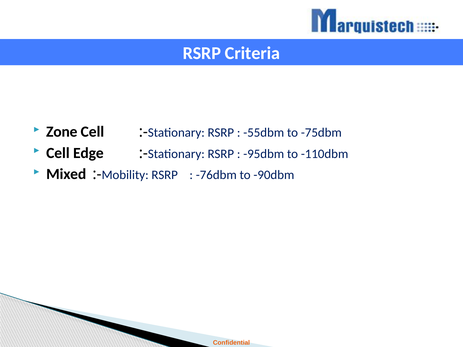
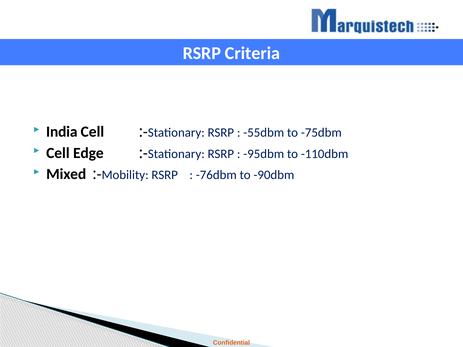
Zone: Zone -> India (62, 132)
